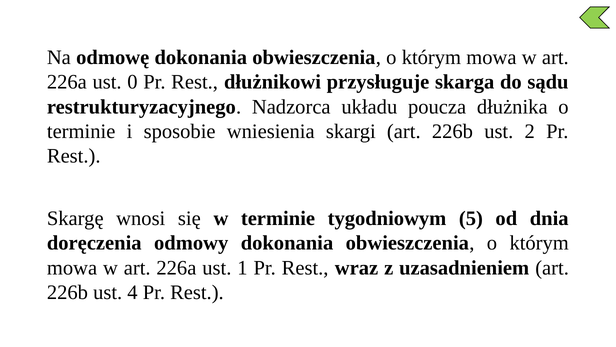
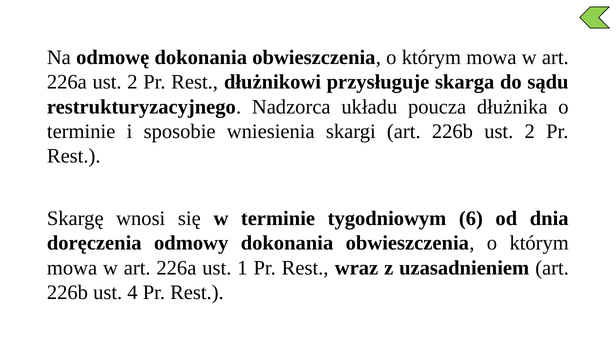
226a ust 0: 0 -> 2 (132, 82)
5: 5 -> 6 (471, 218)
